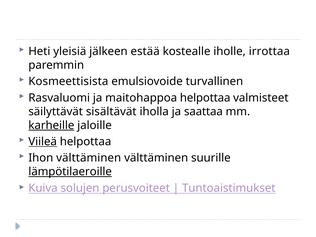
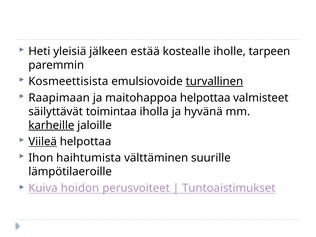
irrottaa: irrottaa -> tarpeen (269, 51)
turvallinen underline: none -> present (214, 81)
Rasvaluomi: Rasvaluomi -> Raapimaan (59, 98)
sisältävät: sisältävät -> toimintaa (111, 112)
saattaa: saattaa -> hyvänä (203, 112)
Ihon välttäminen: välttäminen -> haihtumista (89, 158)
lämpötilaeroille underline: present -> none (70, 172)
solujen: solujen -> hoidon (80, 188)
